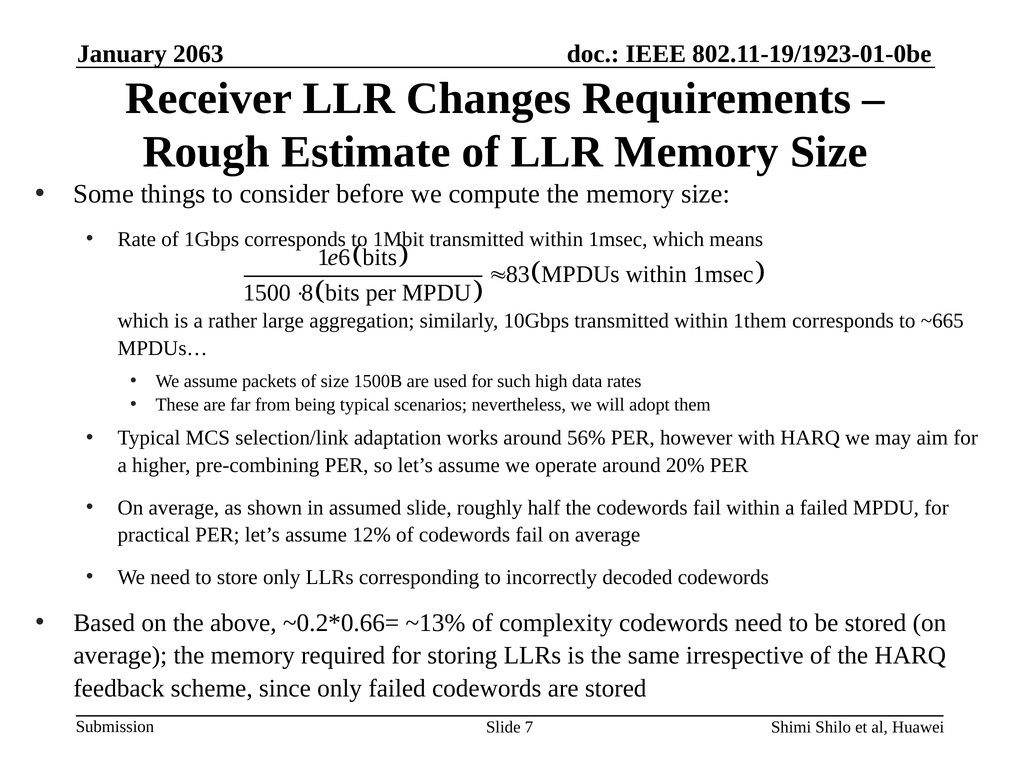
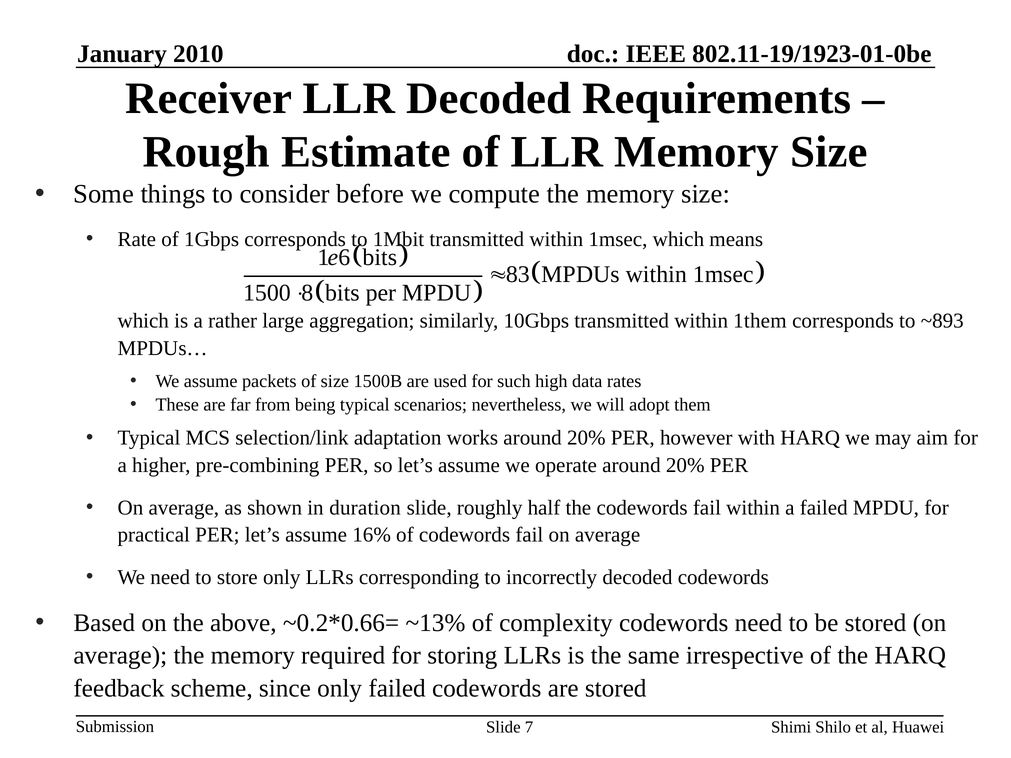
2063: 2063 -> 2010 (198, 54)
LLR Changes: Changes -> Decoded (489, 98)
~665: ~665 -> ~893 (942, 321)
works around 56%: 56% -> 20% (586, 438)
assumed: assumed -> duration (365, 508)
12%: 12% -> 16% (372, 535)
